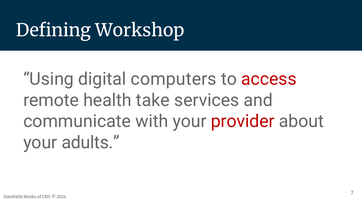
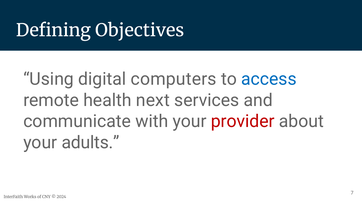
Workshop: Workshop -> Objectives (140, 30)
access colour: red -> blue (269, 79)
take: take -> next (153, 100)
